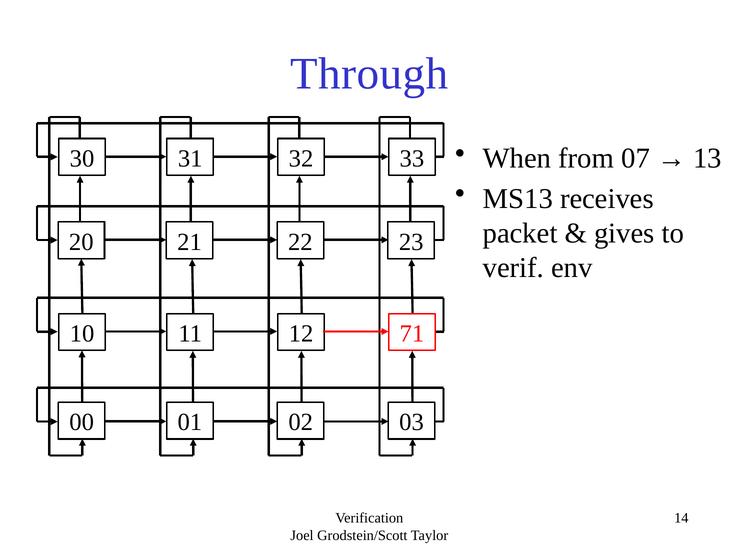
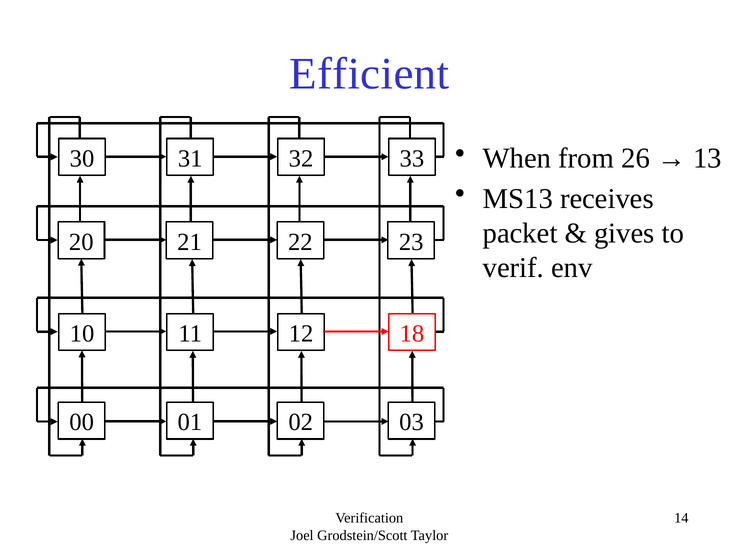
Through: Through -> Efficient (369, 74)
07: 07 -> 26 (636, 158)
71: 71 -> 18 (412, 334)
